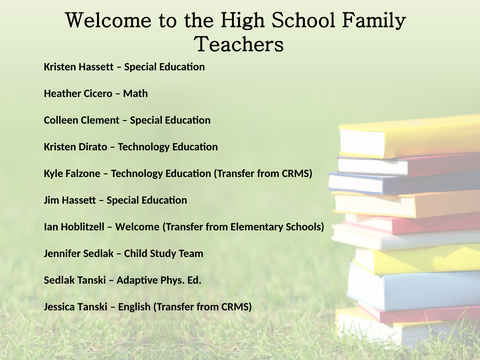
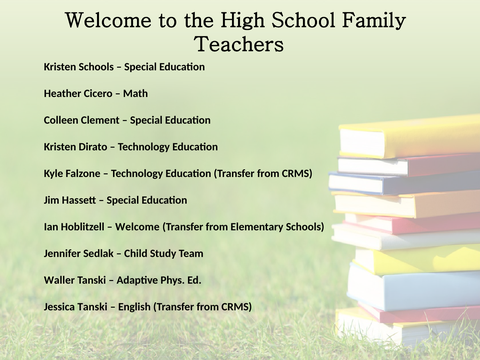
Kristen Hassett: Hassett -> Schools (96, 67)
Sedlak: Sedlak -> Waller (59, 280)
